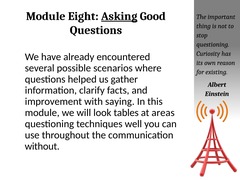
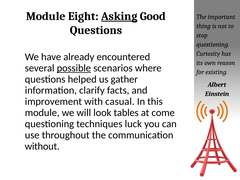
possible underline: none -> present (74, 68)
saying: saying -> casual (120, 102)
areas: areas -> come (163, 113)
well: well -> luck (133, 124)
